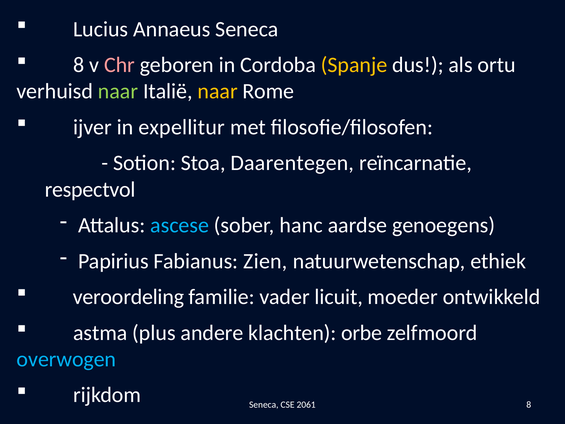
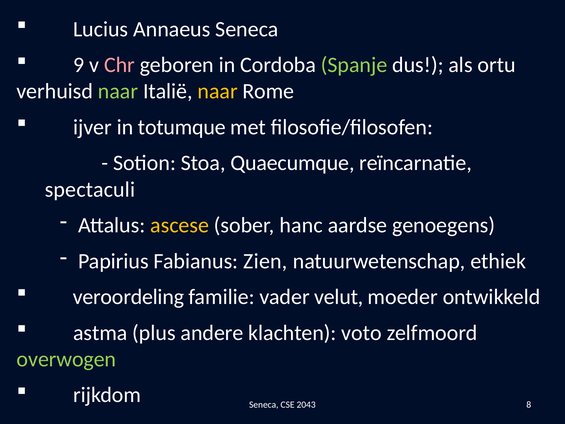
8: 8 -> 9 (79, 65)
Spanje colour: yellow -> light green (354, 65)
expellitur: expellitur -> totumque (182, 127)
Daarentegen: Daarentegen -> Quaecumque (293, 163)
respectvol: respectvol -> spectaculi (90, 189)
ascese colour: light blue -> yellow (180, 225)
licuit: licuit -> velut (339, 297)
orbe: orbe -> voto (362, 333)
overwogen colour: light blue -> light green (66, 359)
2061: 2061 -> 2043 (306, 405)
